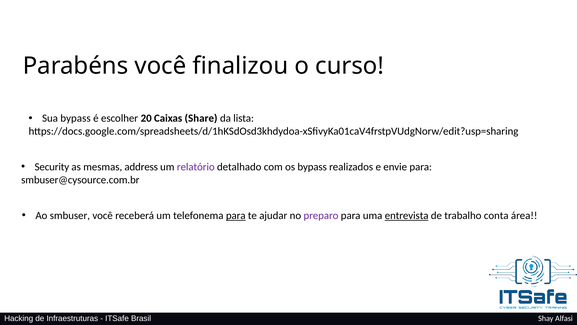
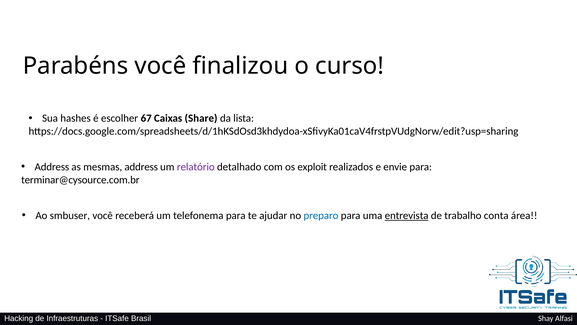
Sua bypass: bypass -> hashes (76, 118)
20: 20 -> 67 (146, 118)
Security: Security -> Address (52, 167)
os bypass: bypass -> exploit (312, 167)
smbuser@cysource.com.br: smbuser@cysource.com.br -> terminar@cysource.com.br (80, 180)
para underline: present -> none (236, 215)
preparo colour: purple -> blue (321, 215)
